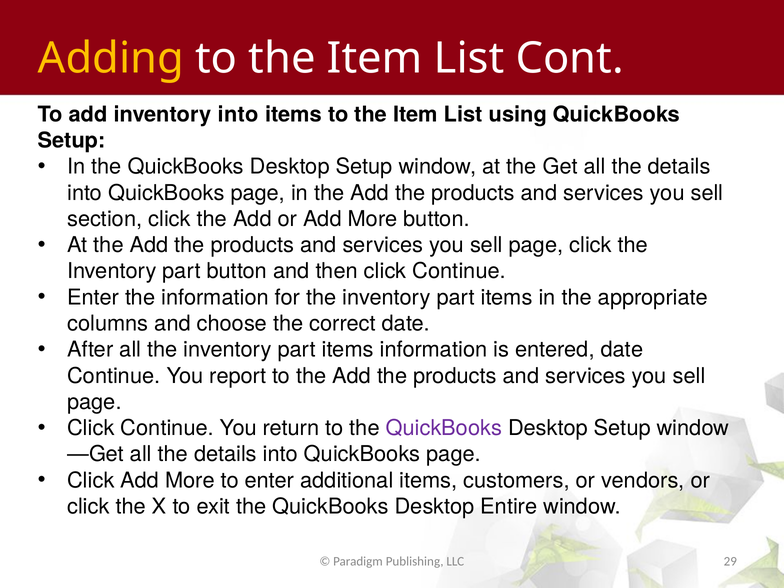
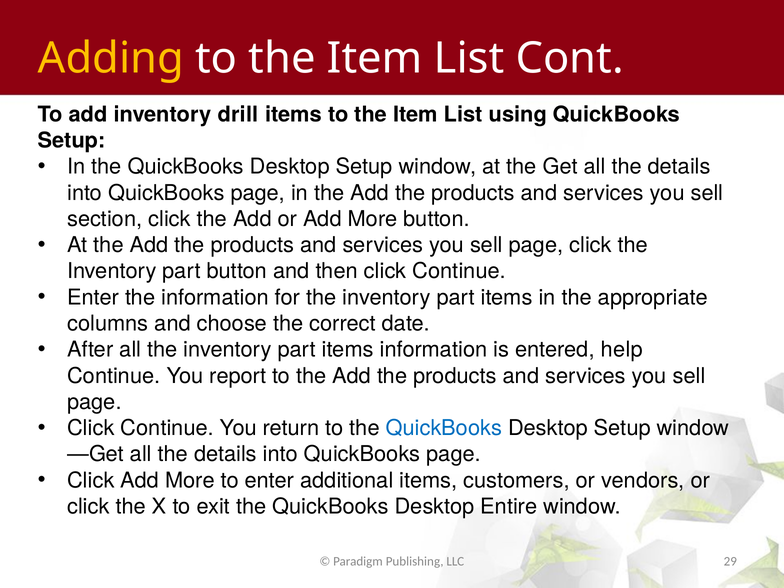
inventory into: into -> drill (238, 114)
entered date: date -> help (622, 350)
QuickBooks colour: purple -> blue (444, 428)
